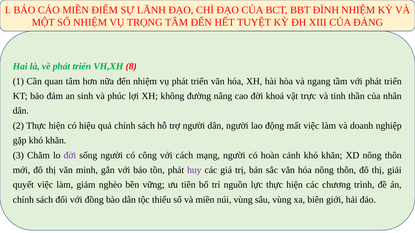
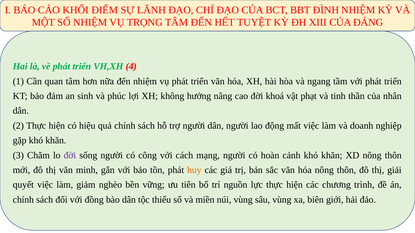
CÁO MIỀN: MIỀN -> KHỐI (76, 10)
8: 8 -> 4 (131, 67)
đường: đường -> hưởng (199, 96)
trực: trực -> phạt (309, 96)
huy colour: purple -> orange (194, 170)
